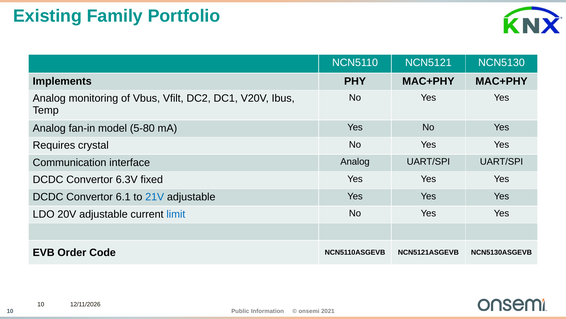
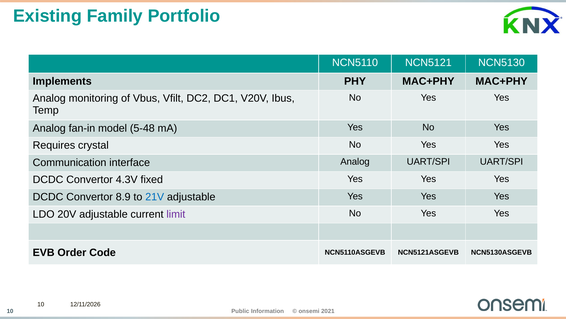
5-80: 5-80 -> 5-48 (142, 128)
6.3V: 6.3V -> 4.3V (127, 179)
6.1: 6.1 -> 8.9 (123, 197)
limit colour: blue -> purple (176, 214)
